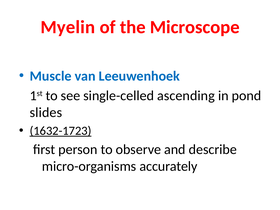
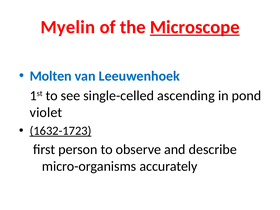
Microscope underline: none -> present (195, 27)
Muscle: Muscle -> Molten (51, 76)
slides: slides -> violet (46, 113)
